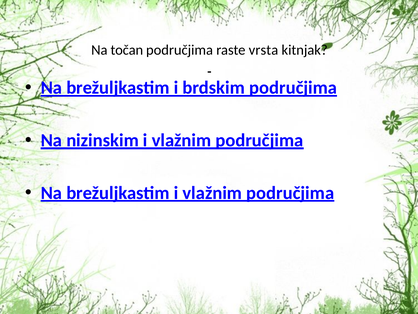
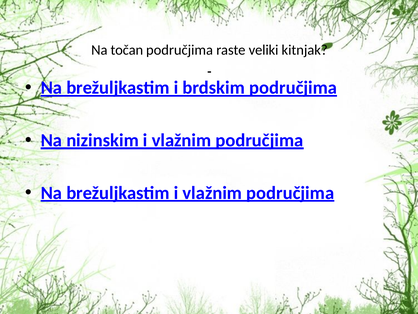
vrsta: vrsta -> veliki (264, 50)
